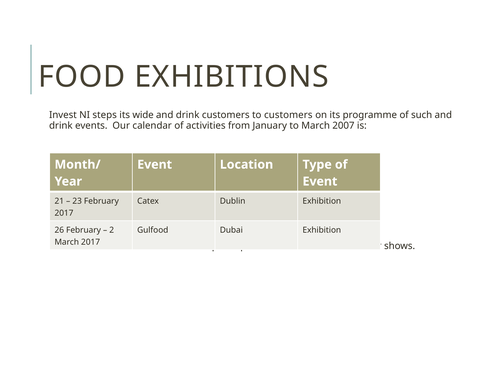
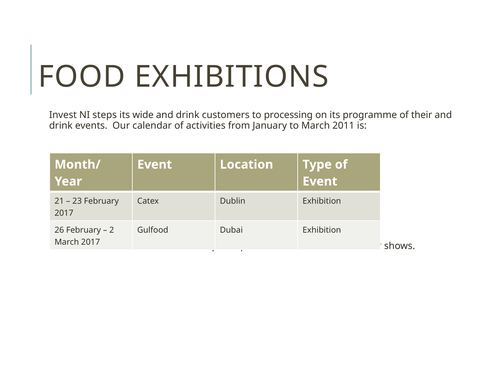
to customers: customers -> processing (288, 115)
such: such -> their (422, 115)
2007: 2007 -> 2011 (343, 126)
